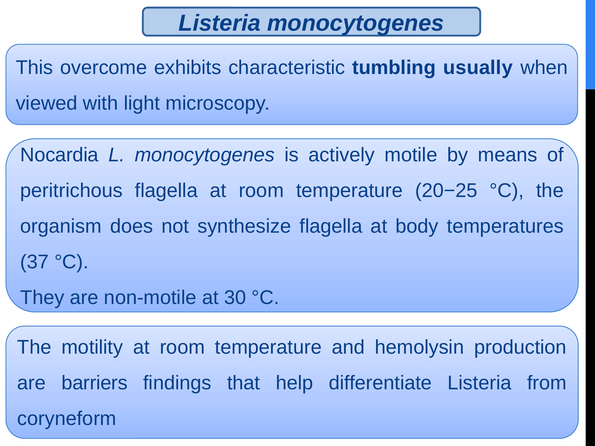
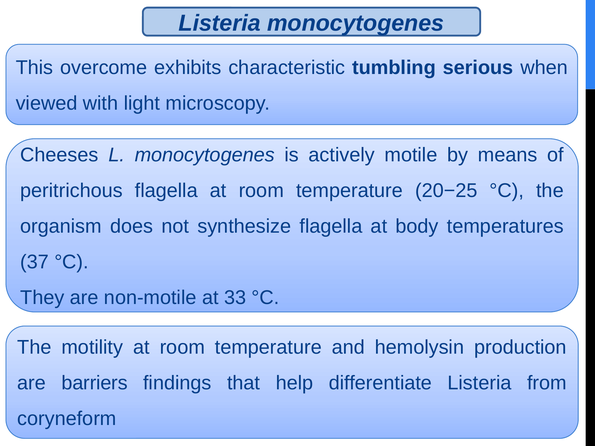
usually: usually -> serious (478, 68)
Nocardia: Nocardia -> Cheeses (59, 155)
30: 30 -> 33 (235, 298)
